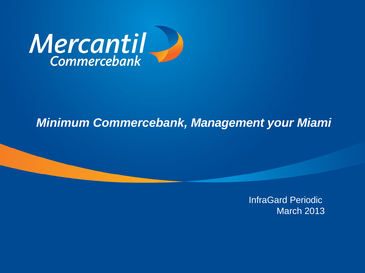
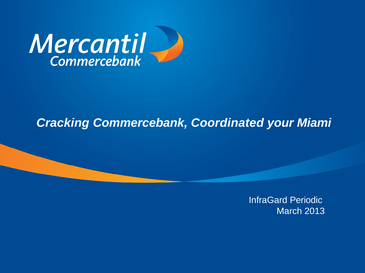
Minimum: Minimum -> Cracking (63, 123)
Management: Management -> Coordinated (227, 123)
